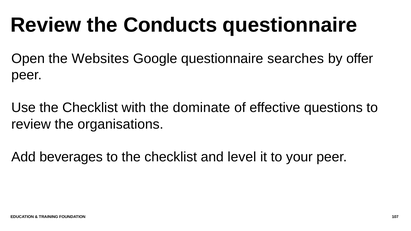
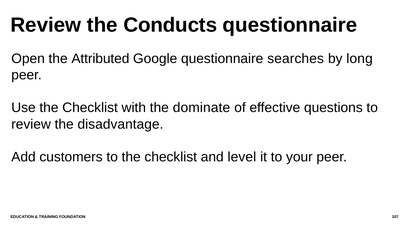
Websites: Websites -> Attributed (100, 59)
offer: offer -> long (360, 59)
organisations: organisations -> disadvantage (120, 124)
beverages: beverages -> customers (71, 157)
